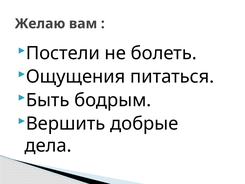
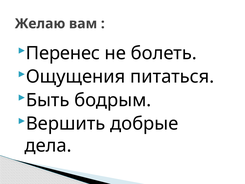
Постели: Постели -> Перенес (63, 53)
